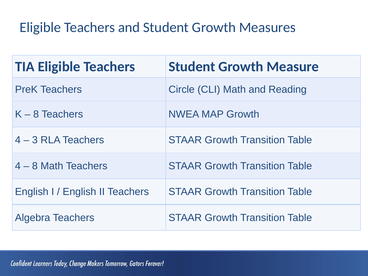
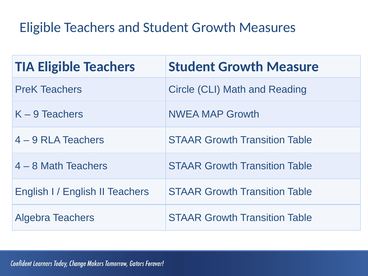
8: 8 -> 9 (36, 114)
3: 3 -> 9 (35, 140)
